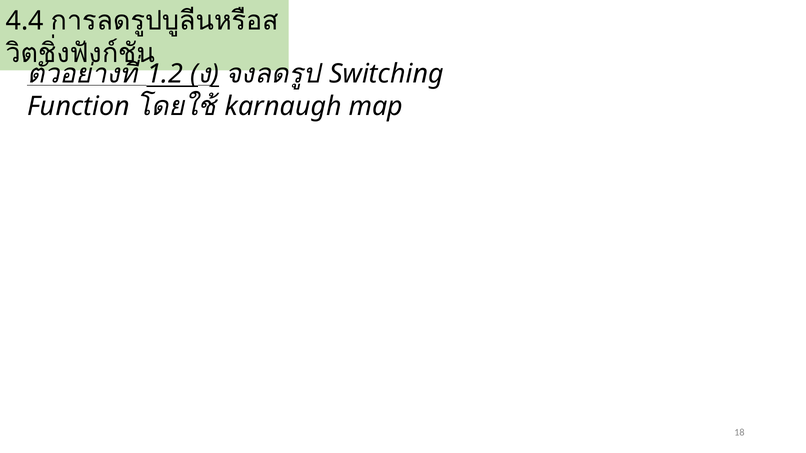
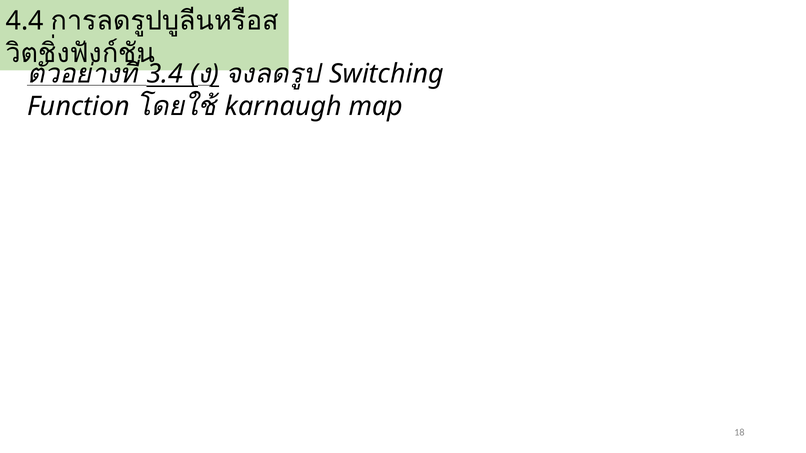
1.2: 1.2 -> 3.4 (165, 74)
